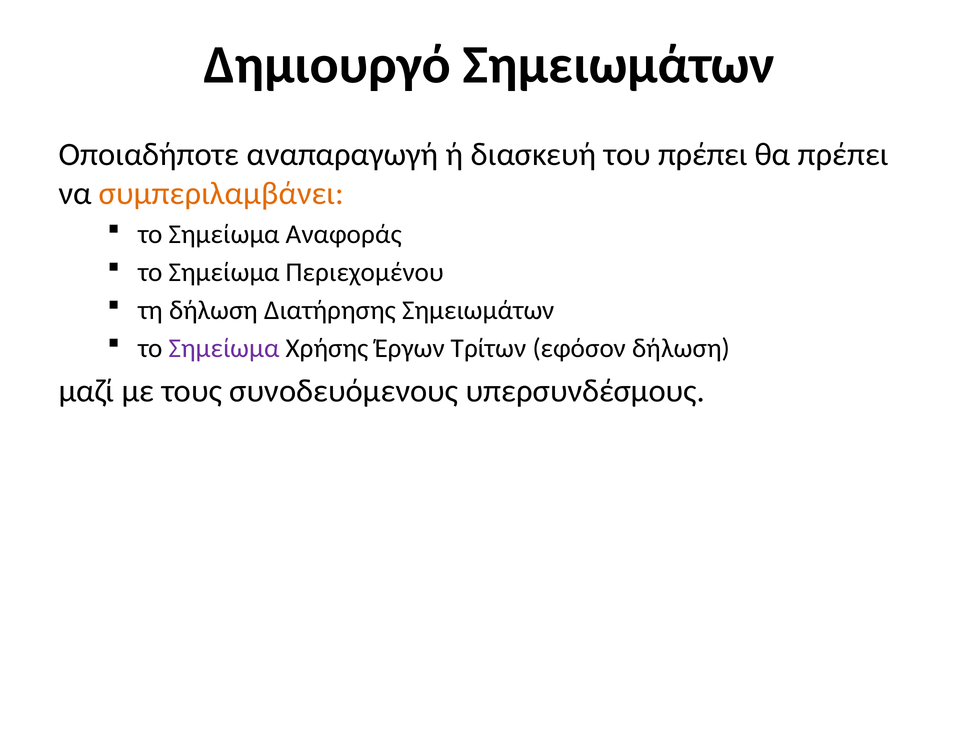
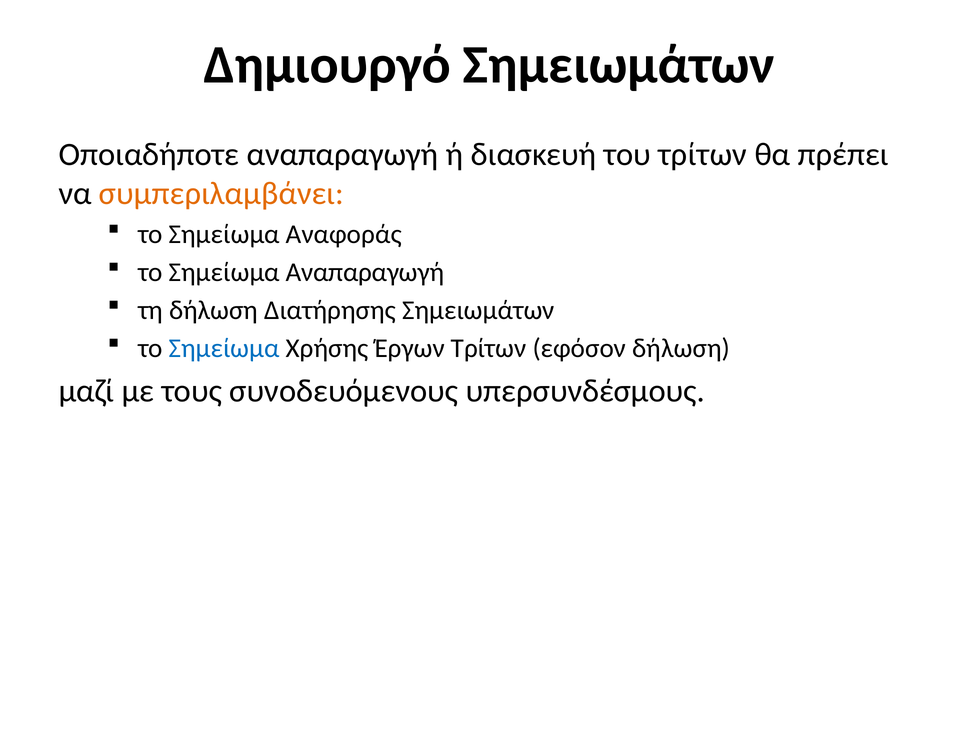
του πρέπει: πρέπει -> τρίτων (703, 155)
Σημείωμα Περιεχομένου: Περιεχομένου -> Αναπαραγωγή (365, 273)
Σημείωμα colour: purple -> blue (224, 349)
